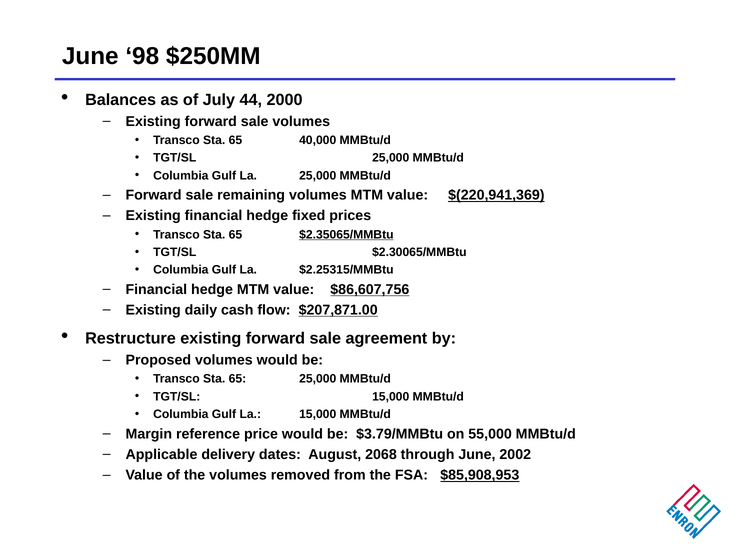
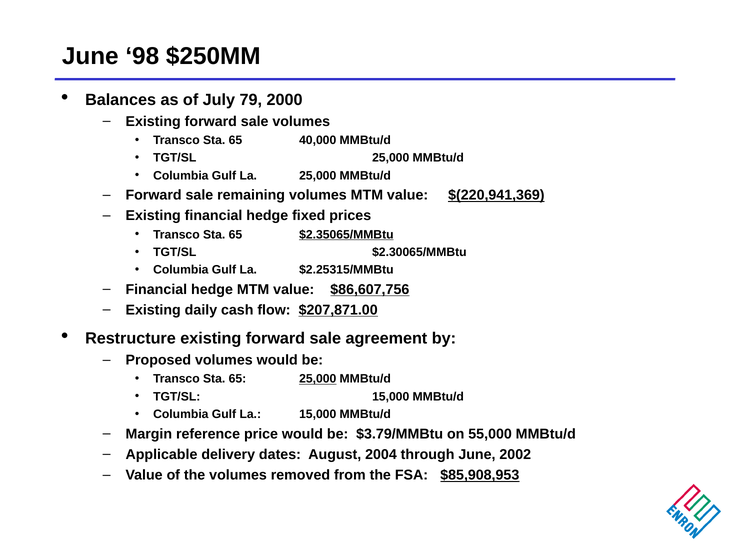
44: 44 -> 79 (251, 100)
25,000 underline: none -> present (318, 379)
2068: 2068 -> 2004 (381, 454)
